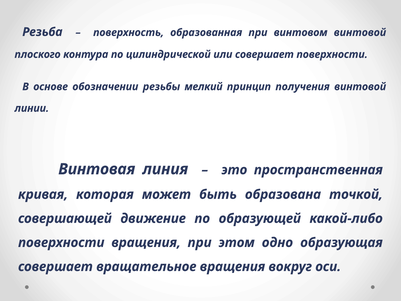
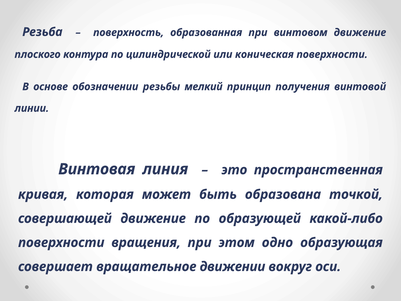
винтовом винтовой: винтовой -> движение (360, 32)
или совершает: совершает -> коническая (264, 54)
вращательное вращения: вращения -> движении (233, 266)
